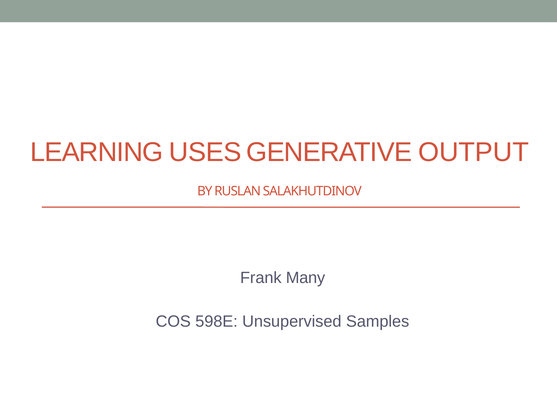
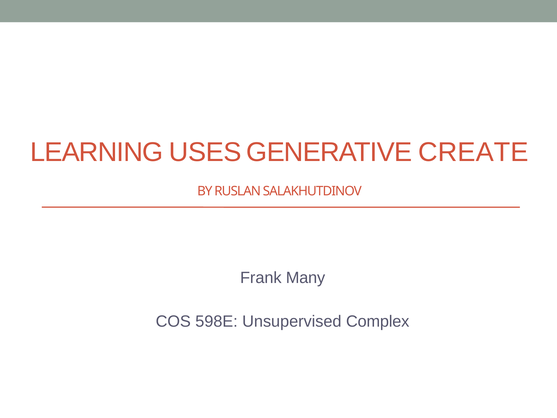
OUTPUT: OUTPUT -> CREATE (473, 152)
Samples: Samples -> Complex (378, 321)
